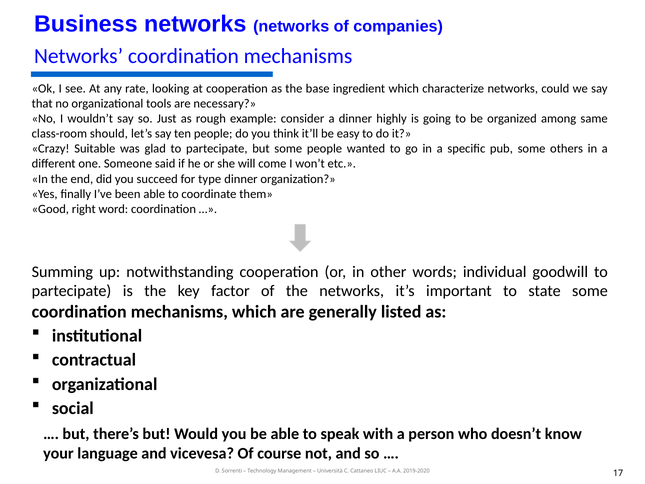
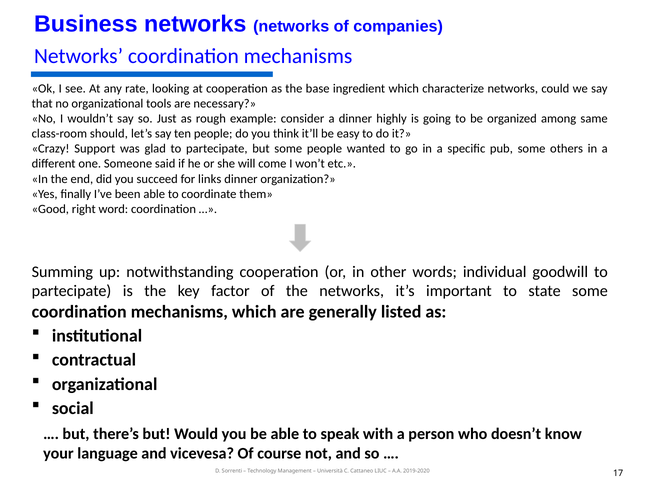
Suitable: Suitable -> Support (95, 149)
type: type -> links (210, 179)
